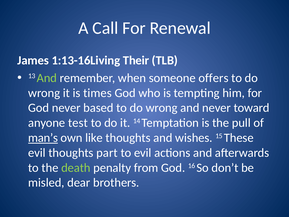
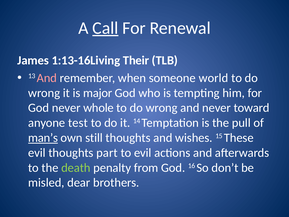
Call underline: none -> present (105, 28)
And colour: light green -> pink (47, 78)
offers: offers -> world (213, 78)
times: times -> major (98, 93)
based: based -> whole (98, 108)
like: like -> still (94, 138)
